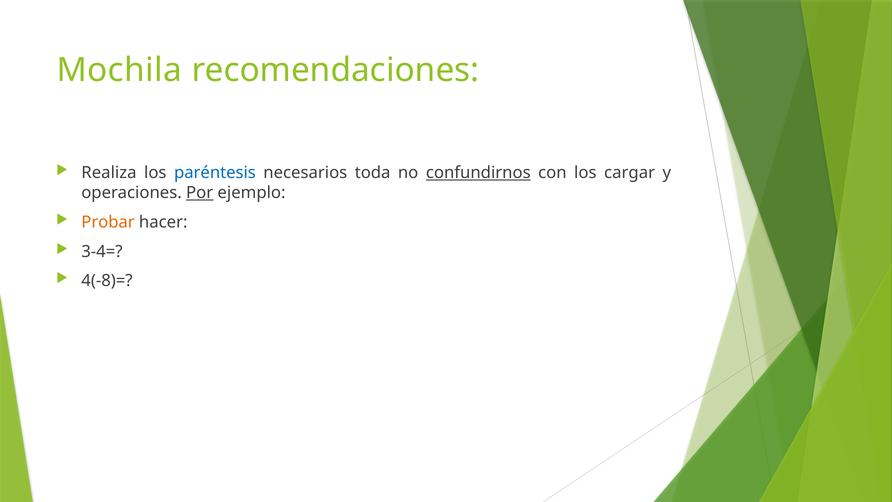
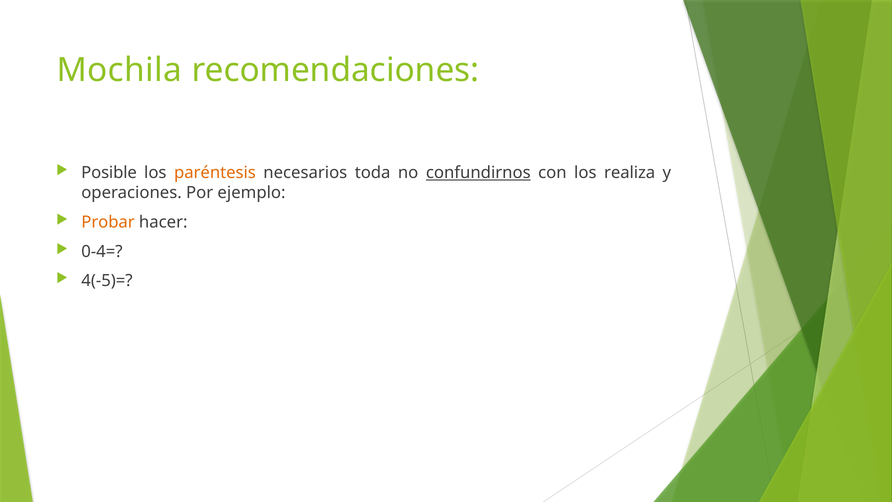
Realiza: Realiza -> Posible (109, 173)
paréntesis colour: blue -> orange (215, 173)
cargar: cargar -> realiza (630, 173)
Por underline: present -> none (200, 193)
3-4=: 3-4= -> 0-4= (102, 252)
4(-8)=: 4(-8)= -> 4(-5)= (107, 281)
